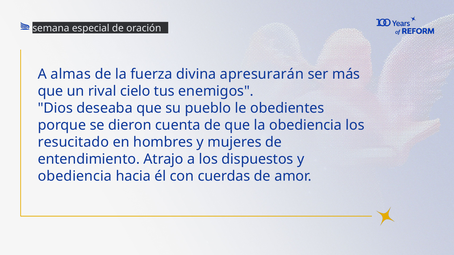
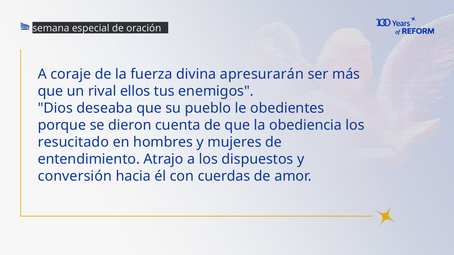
almas: almas -> coraje (71, 74)
cielo: cielo -> ellos (135, 91)
obediencia: obediencia -> conversión (75, 177)
